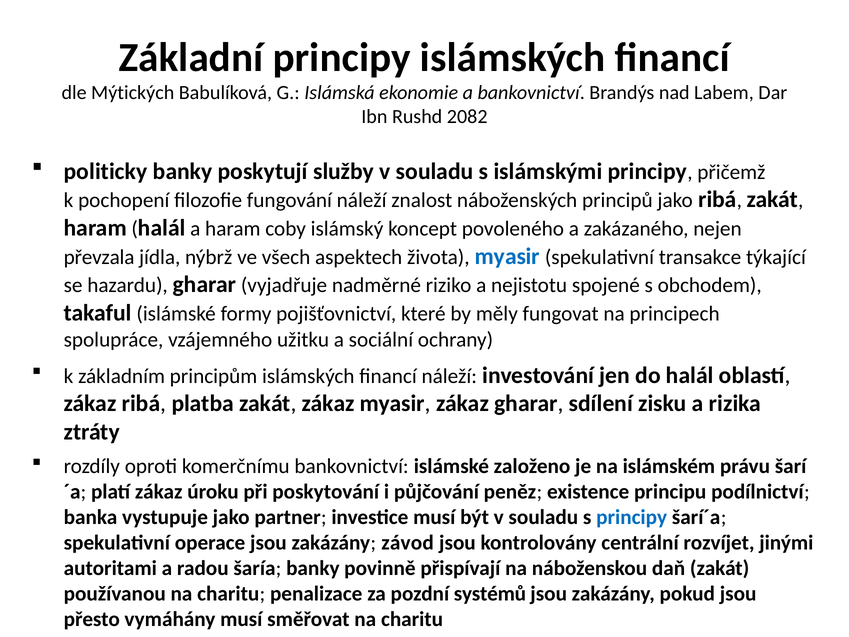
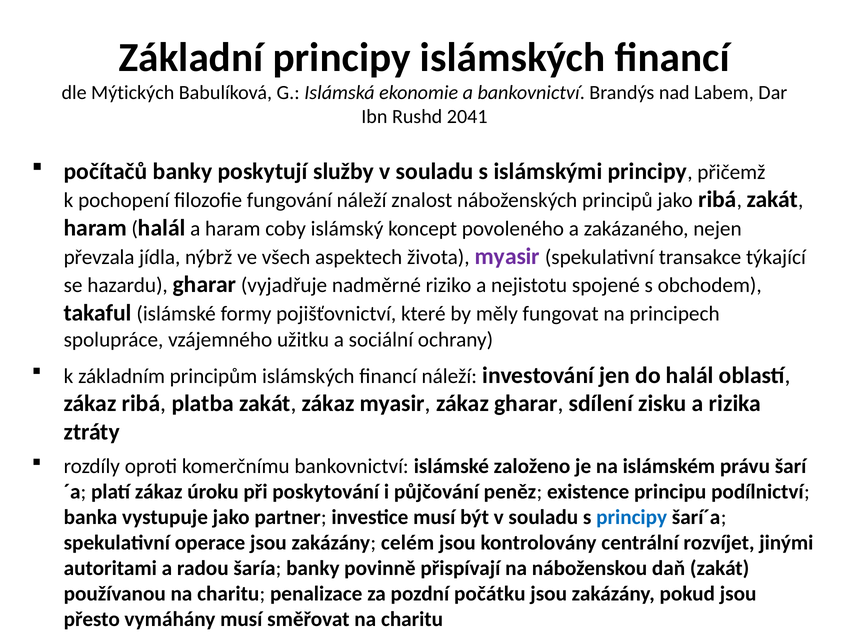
2082: 2082 -> 2041 (467, 117)
politicky: politicky -> počítačů (106, 171)
myasir colour: blue -> purple (507, 256)
závod: závod -> celém (408, 542)
systémů: systémů -> počátku (490, 593)
